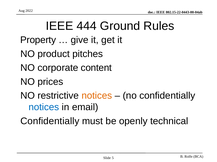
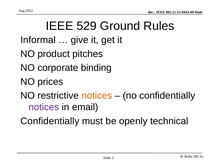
444: 444 -> 529 (87, 26)
Property: Property -> Informal (38, 40)
content: content -> binding (96, 68)
notices colour: blue -> purple (44, 108)
